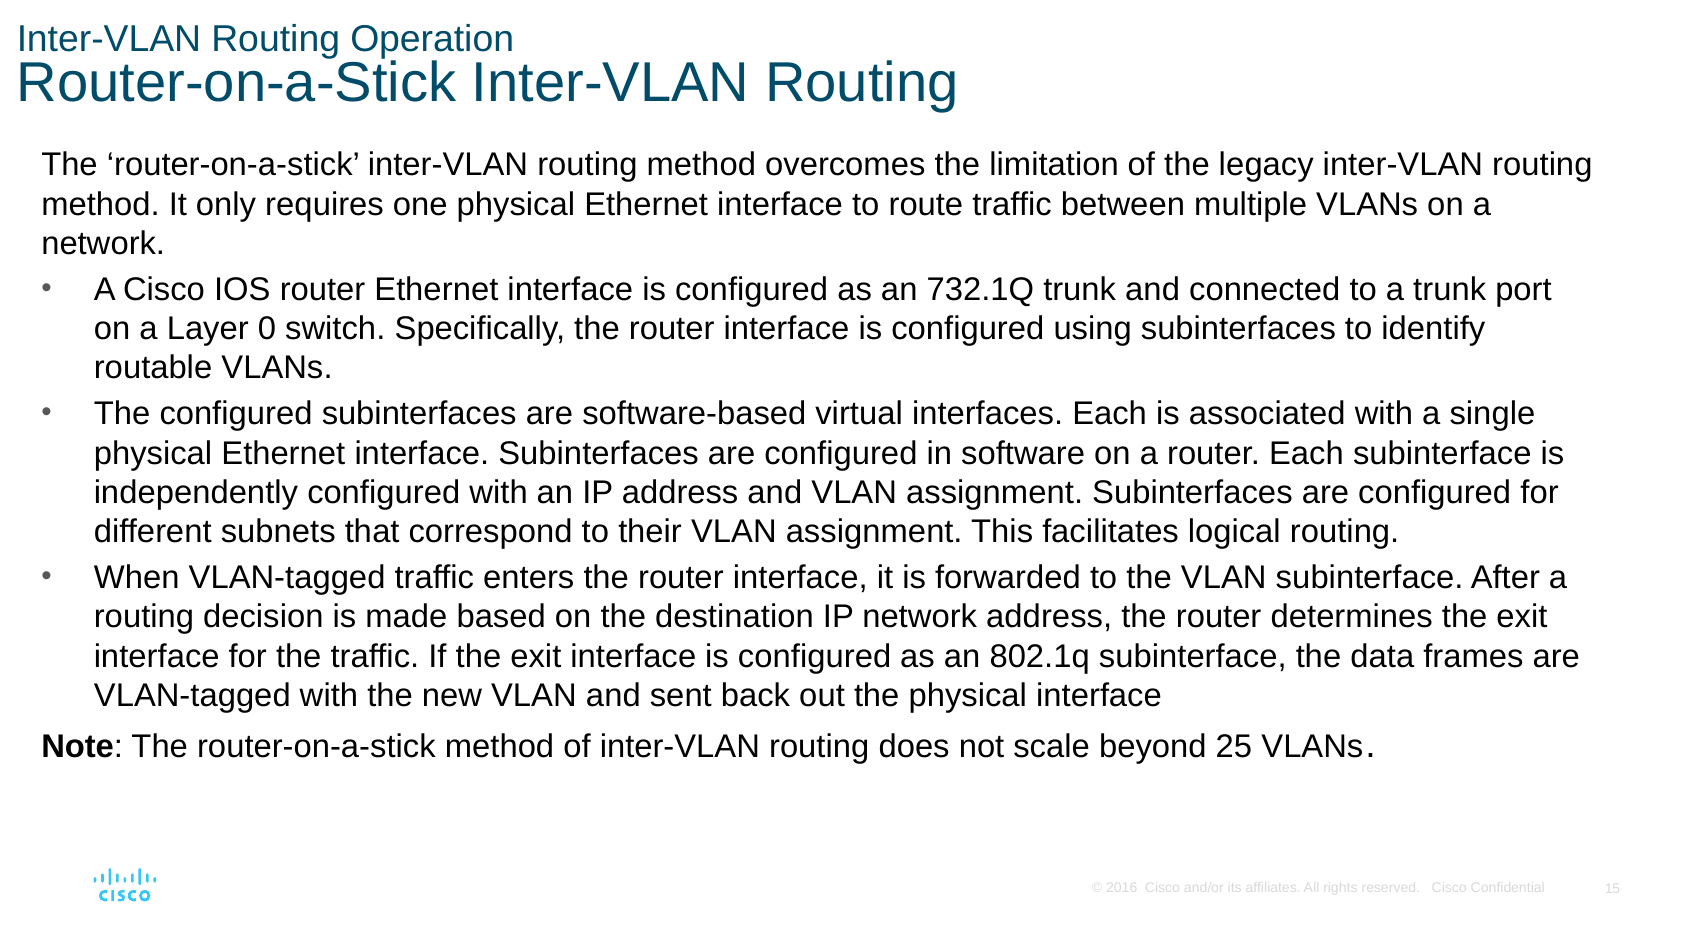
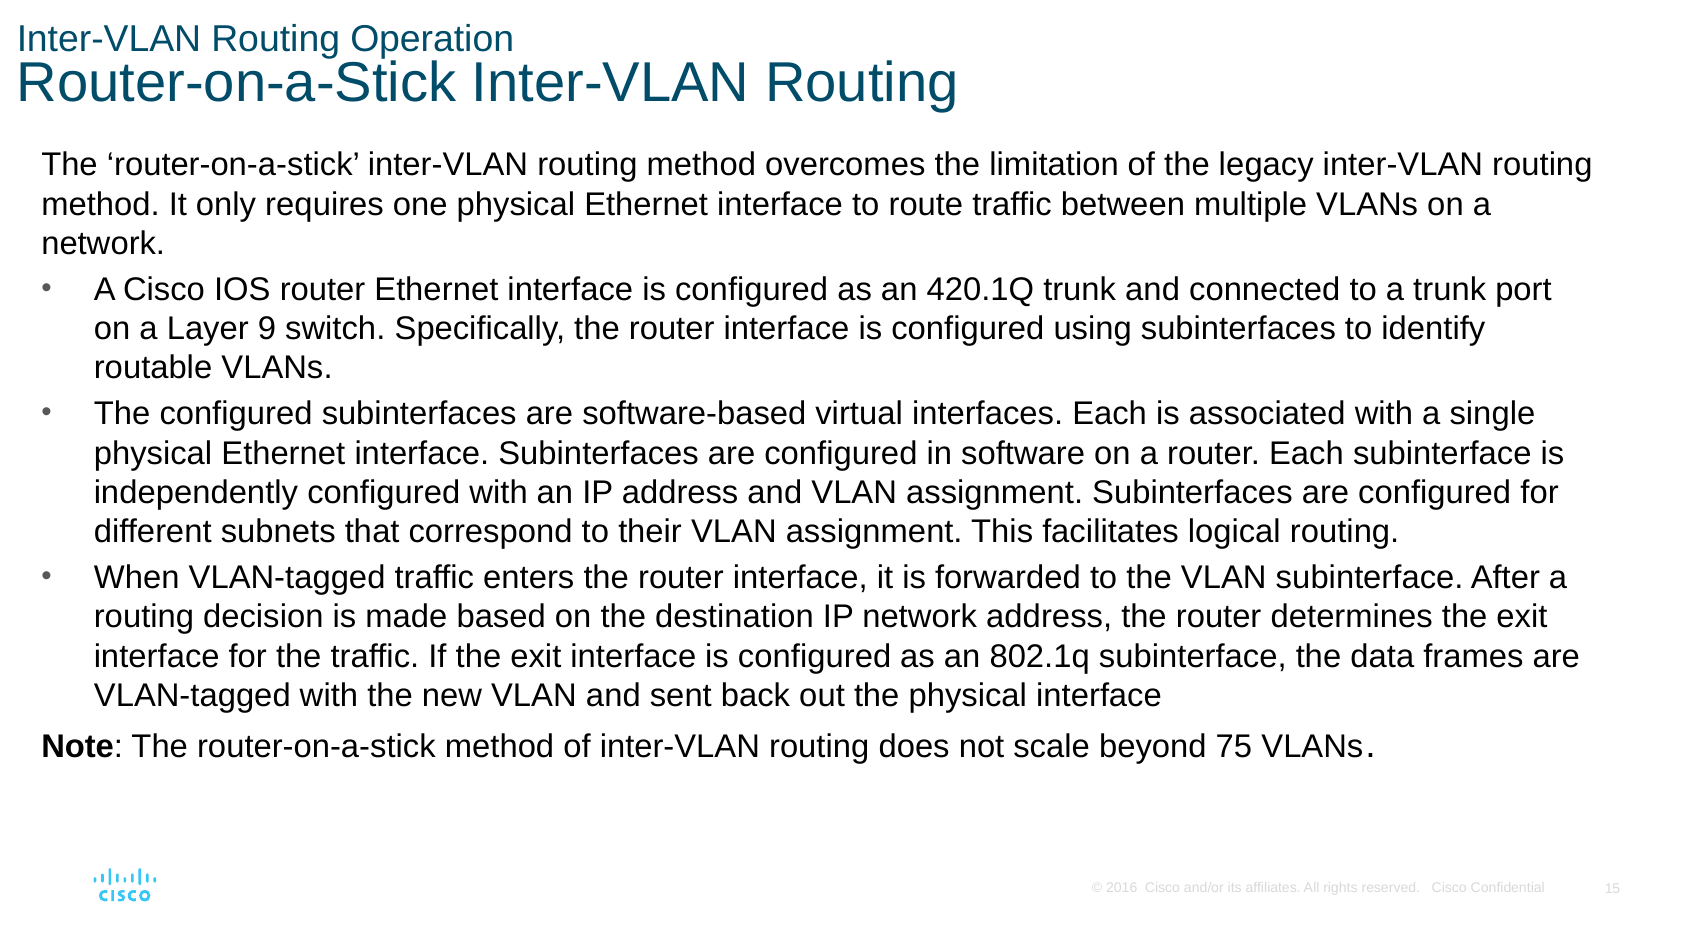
732.1Q: 732.1Q -> 420.1Q (980, 290)
0: 0 -> 9 (267, 329)
25: 25 -> 75 (1234, 747)
